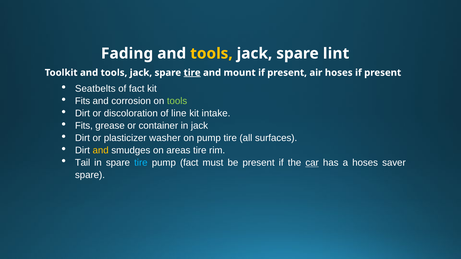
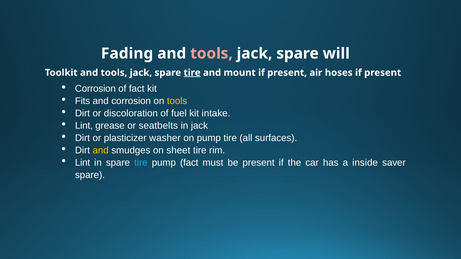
tools colour: yellow -> pink (211, 54)
lint: lint -> will (336, 54)
Seatbelts: Seatbelts -> Corrosion (95, 89)
tools colour: light green -> yellow (177, 101)
line: line -> fuel (179, 114)
Fits: Fits -> Lint (84, 126)
container: container -> seatbelts (158, 126)
areas: areas -> sheet (178, 151)
Tail: Tail -> Lint (83, 163)
car underline: present -> none (312, 163)
a hoses: hoses -> inside (365, 163)
